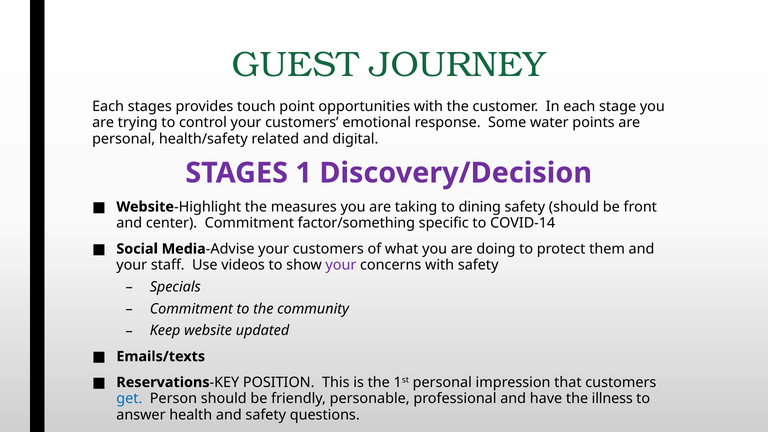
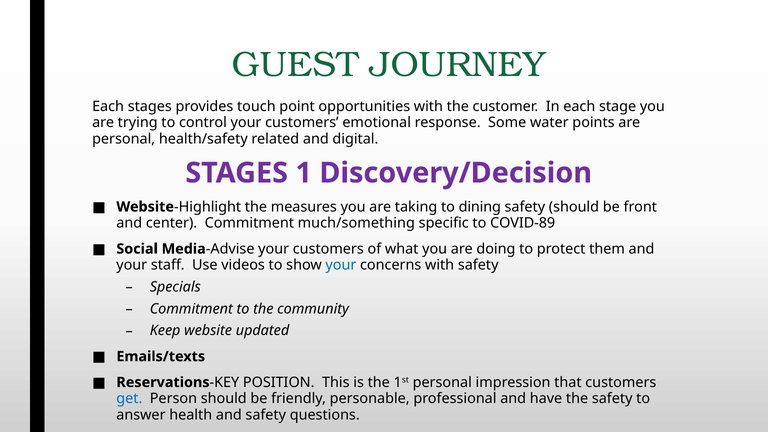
factor/something: factor/something -> much/something (356, 223)
COVID-14: COVID-14 -> COVID-89 (523, 223)
your colour: purple -> blue (341, 265)
the illness: illness -> safety (612, 399)
